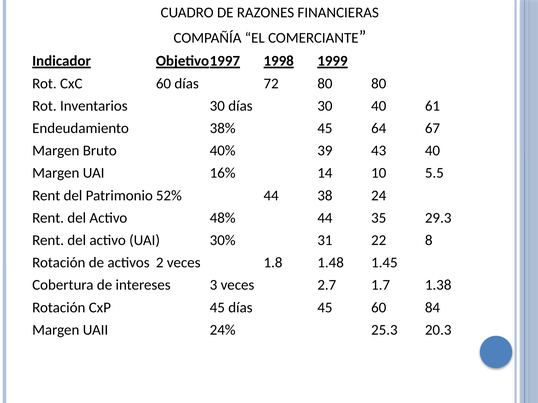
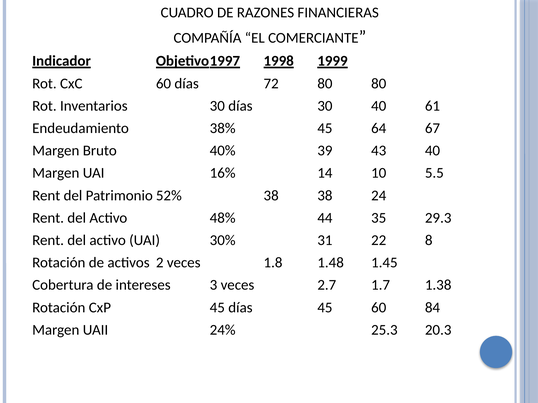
44: 44 -> 38 (271, 196)
